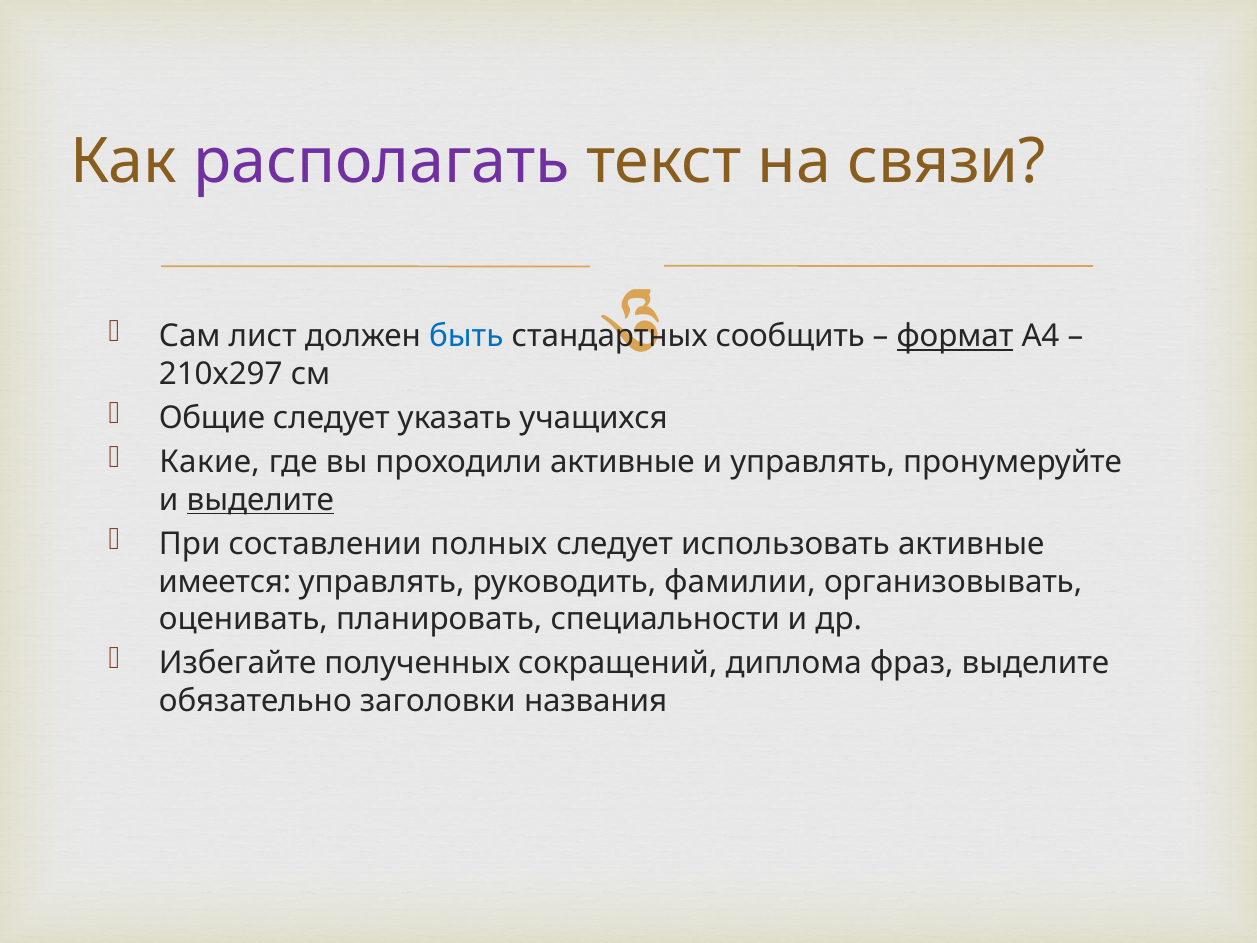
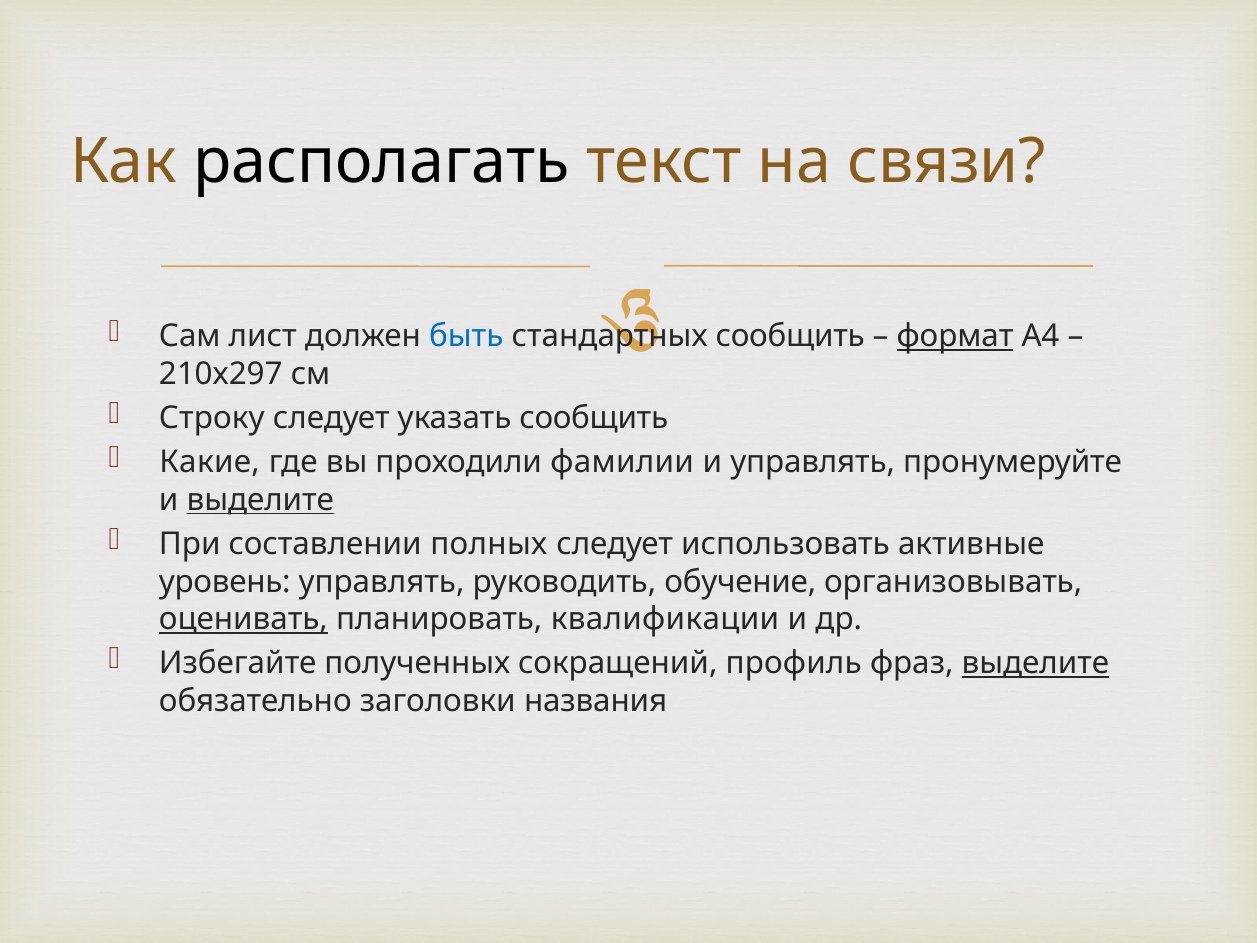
располагать colour: purple -> black (382, 162)
Общие: Общие -> Строку (212, 418)
указать учащихся: учащихся -> сообщить (594, 418)
проходили активные: активные -> фамилии (622, 462)
имеется: имеется -> уровень (225, 582)
фамилии: фамилии -> обучение (740, 582)
оценивать underline: none -> present (243, 619)
специальности: специальности -> квалификации (665, 619)
диплома: диплома -> профиль (794, 663)
выделите underline: none -> present (1035, 663)
